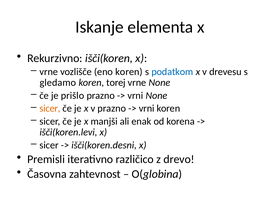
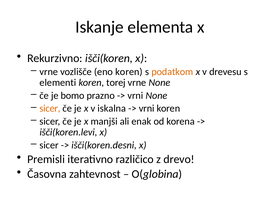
podatkom colour: blue -> orange (172, 72)
gledamo: gledamo -> elementi (58, 83)
prišlo: prišlo -> bomo (73, 96)
v prazno: prazno -> iskalna (112, 108)
